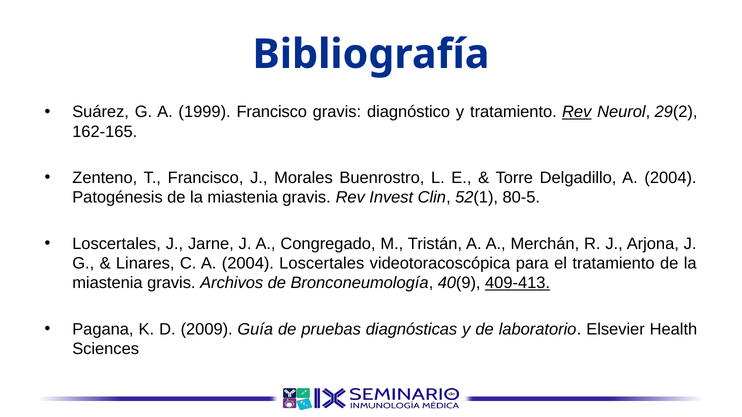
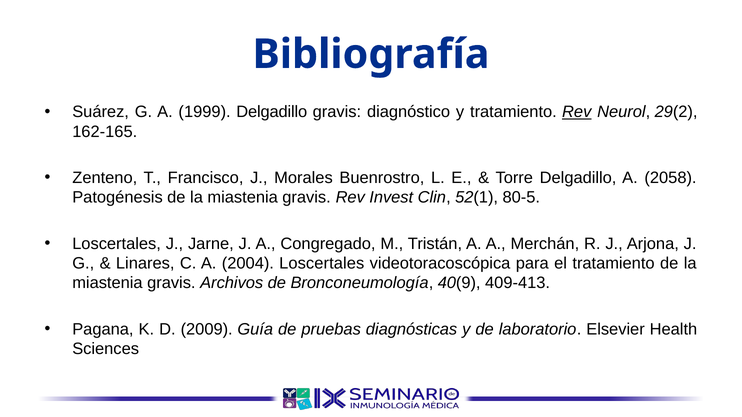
1999 Francisco: Francisco -> Delgadillo (272, 112)
Delgadillo A 2004: 2004 -> 2058 (671, 178)
409-413 underline: present -> none (518, 283)
